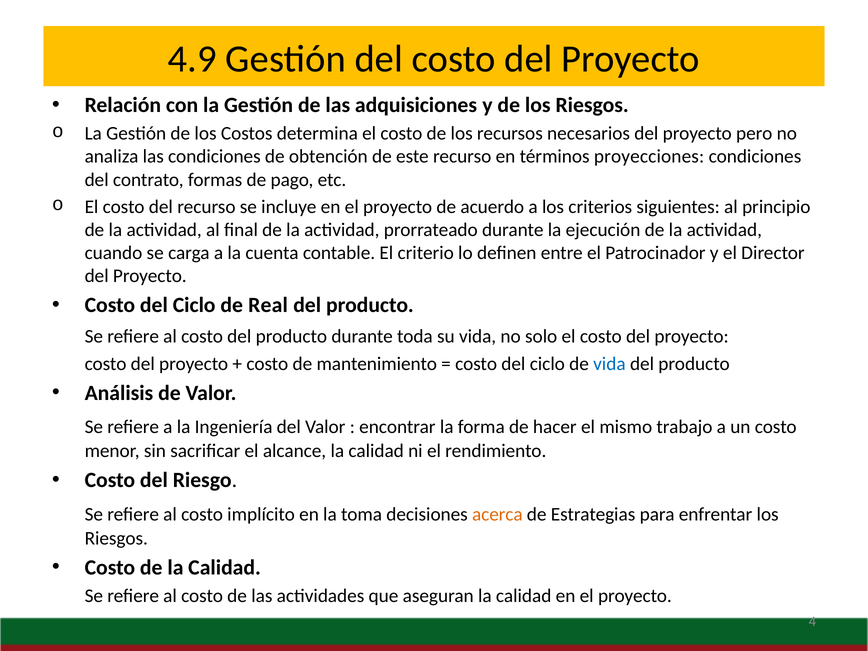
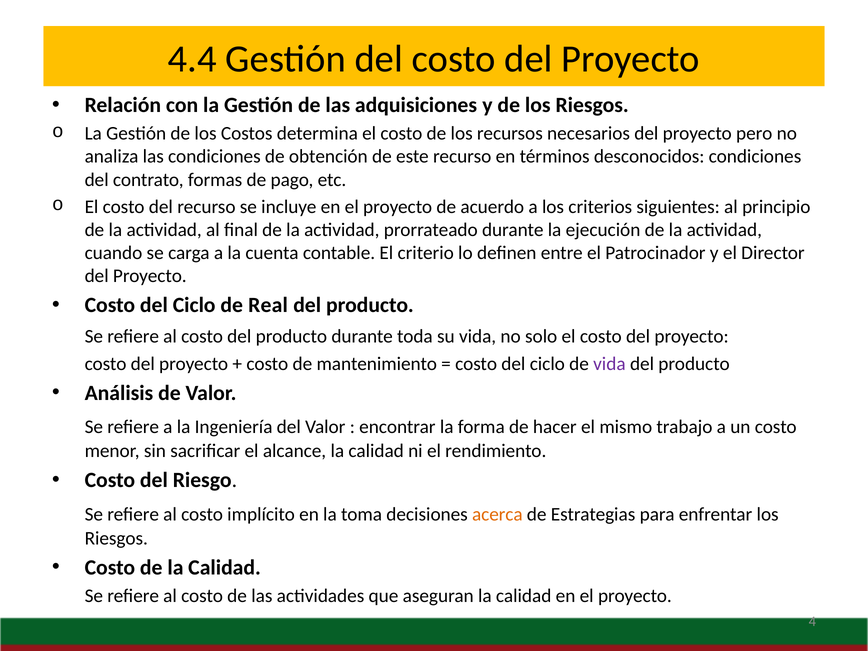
4.9: 4.9 -> 4.4 (192, 59)
proyecciones: proyecciones -> desconocidos (649, 157)
vida colour: blue -> purple (609, 364)
